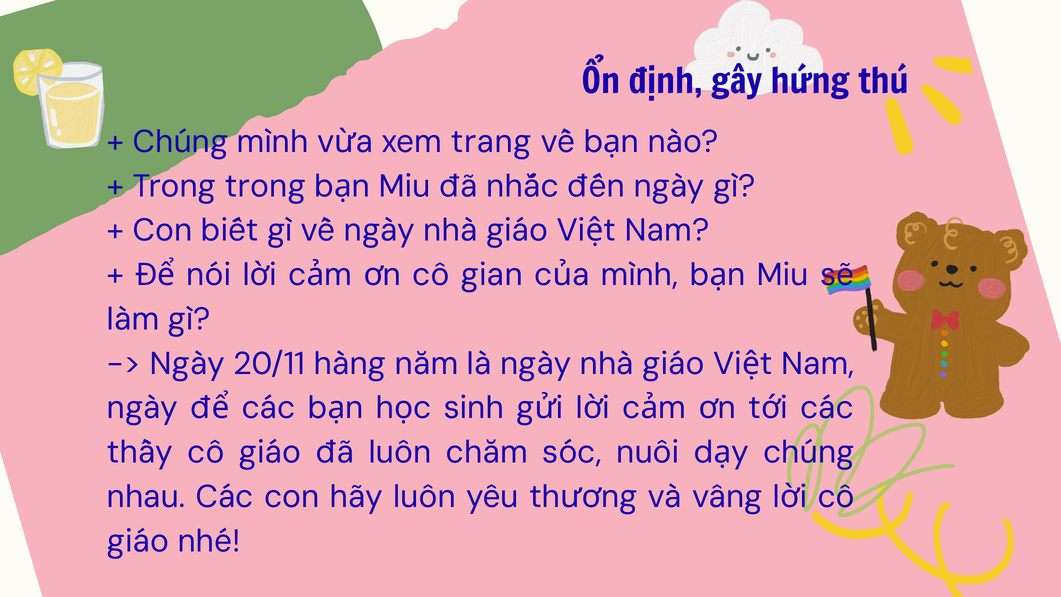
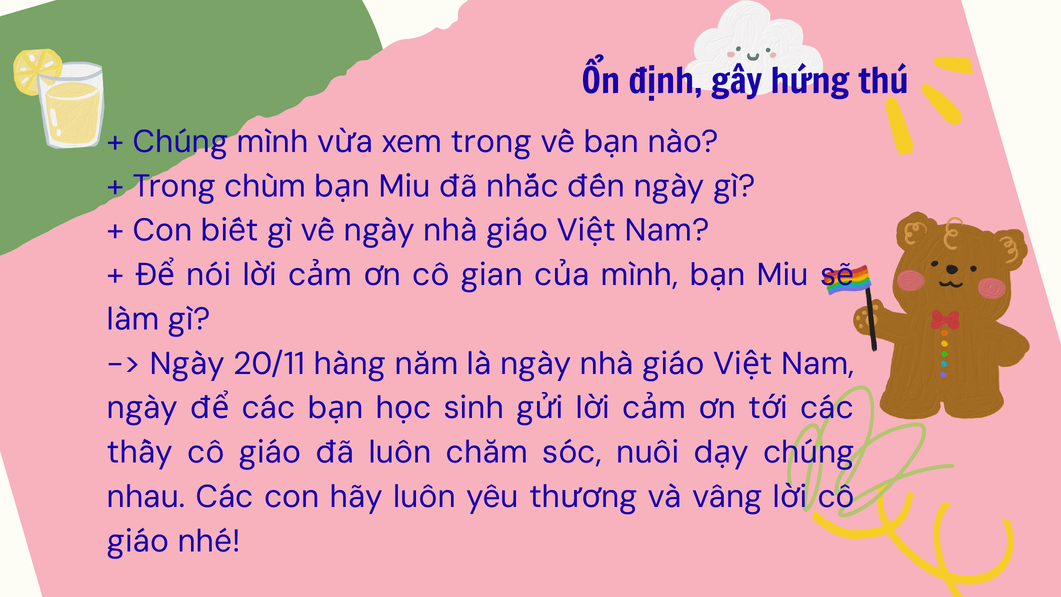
xem trang: trang -> trong (491, 142)
Trong trong: trong -> chùm (265, 186)
